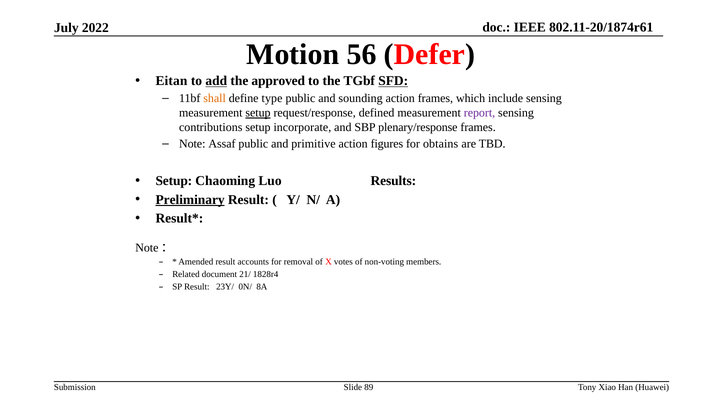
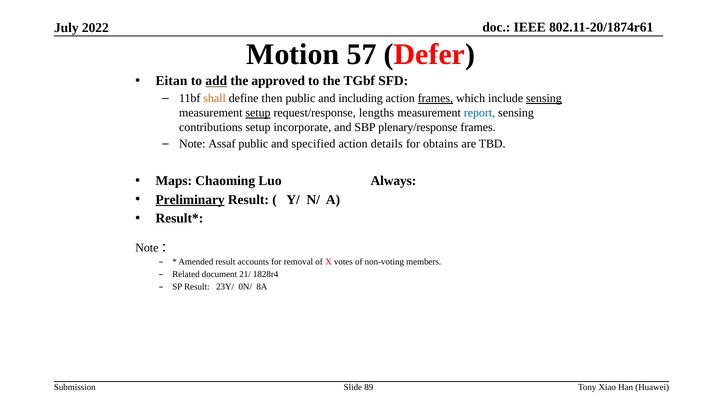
56: 56 -> 57 (362, 54)
SFD underline: present -> none (393, 81)
type: type -> then (272, 98)
sounding: sounding -> including (361, 98)
frames underline: none -> present (435, 98)
sensing underline: none -> present (544, 98)
defined: defined -> lengths (377, 113)
report colour: purple -> blue (479, 113)
primitive: primitive -> specified (313, 144)
figures: figures -> details (387, 144)
Setup: Setup -> Maps (174, 180)
Results: Results -> Always (393, 180)
